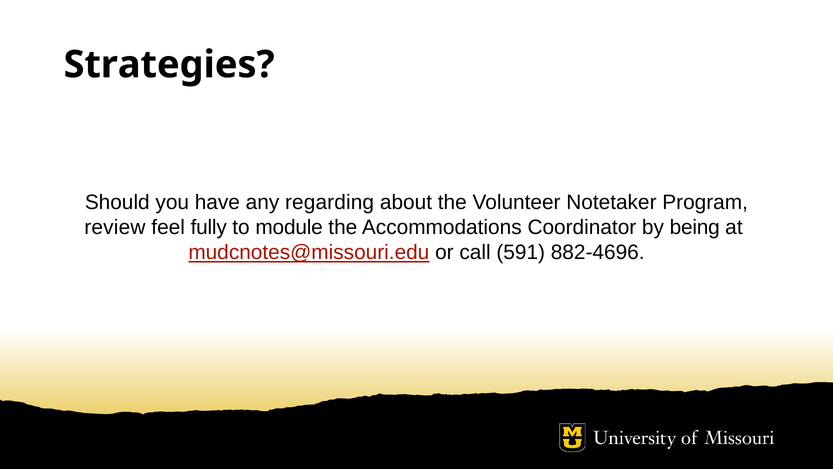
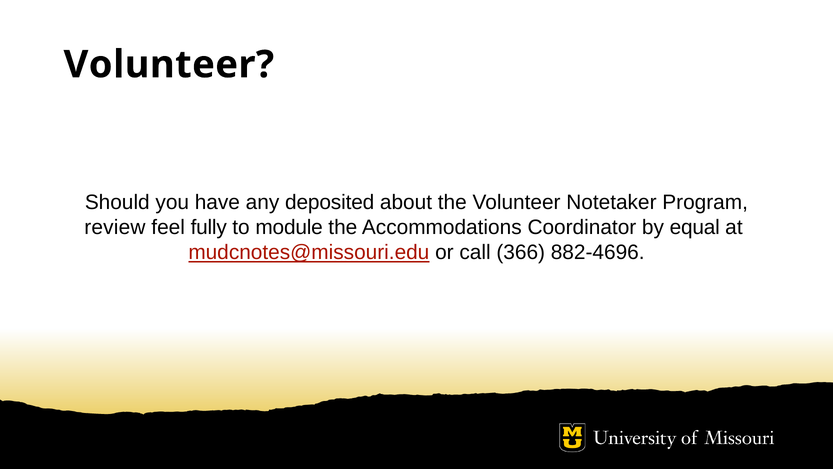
Strategies: Strategies -> Volunteer (169, 65)
regarding: regarding -> deposited (330, 202)
being: being -> equal (695, 227)
591: 591 -> 366 (521, 252)
